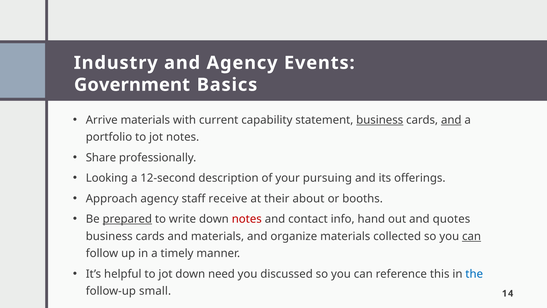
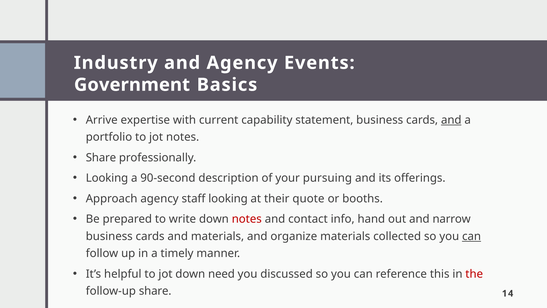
Arrive materials: materials -> expertise (145, 120)
business underline: present -> none (380, 120)
12-second: 12-second -> 90-second (168, 178)
staff receive: receive -> looking (228, 198)
about: about -> quote (308, 198)
prepared underline: present -> none (127, 219)
quotes: quotes -> narrow (452, 219)
the colour: blue -> red (474, 274)
follow-up small: small -> share (155, 291)
